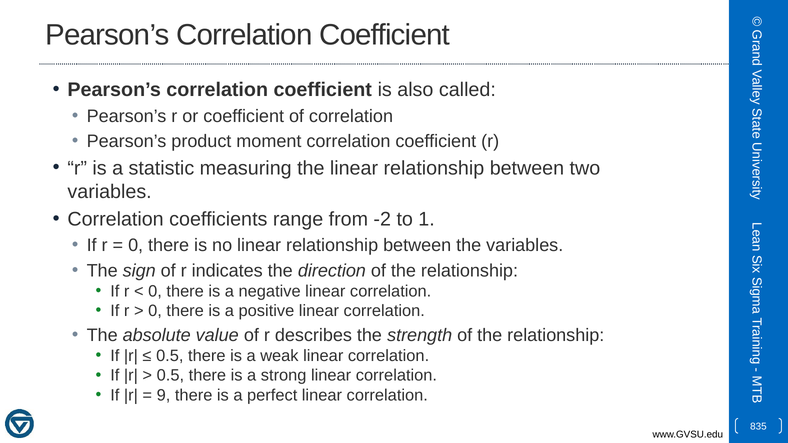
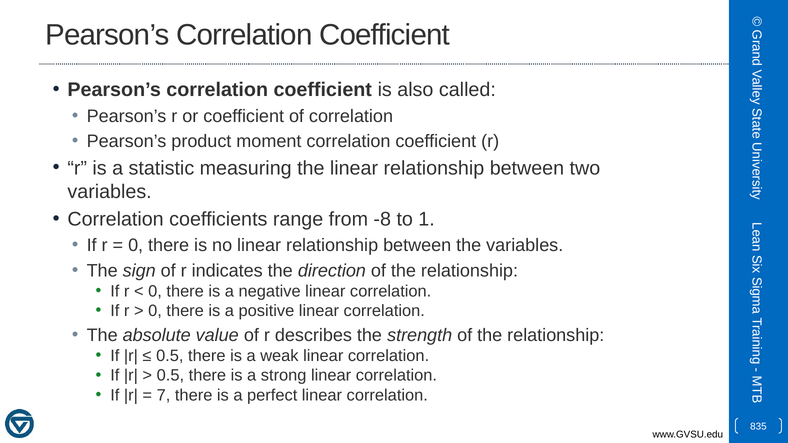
-2: -2 -> -8 (382, 219)
9: 9 -> 7 (164, 395)
